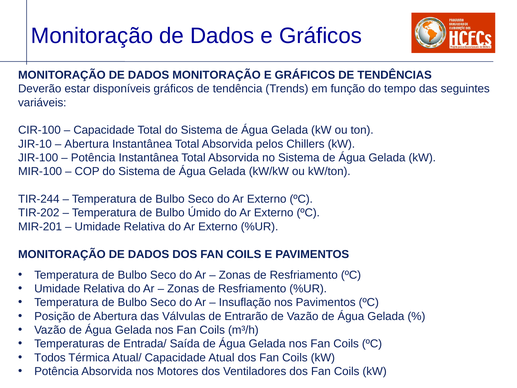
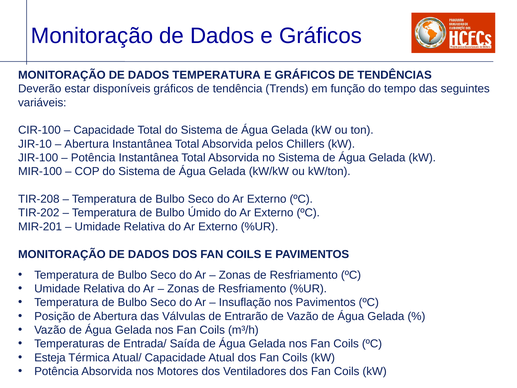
DADOS MONITORAÇÃO: MONITORAÇÃO -> TEMPERATURA (217, 75)
TIR-244: TIR-244 -> TIR-208 (39, 199)
Todos: Todos -> Esteja (50, 357)
